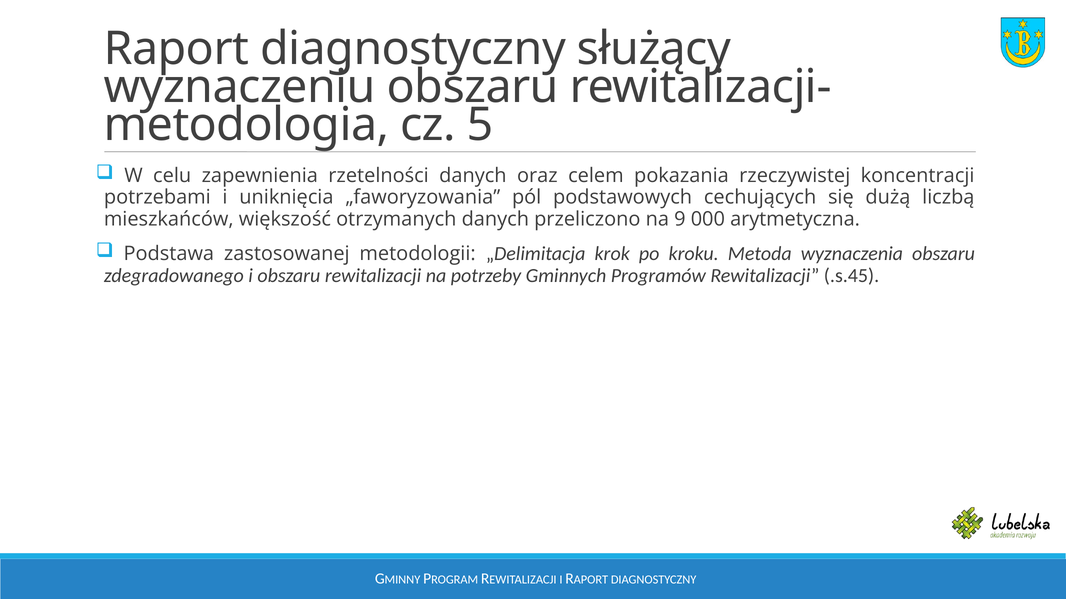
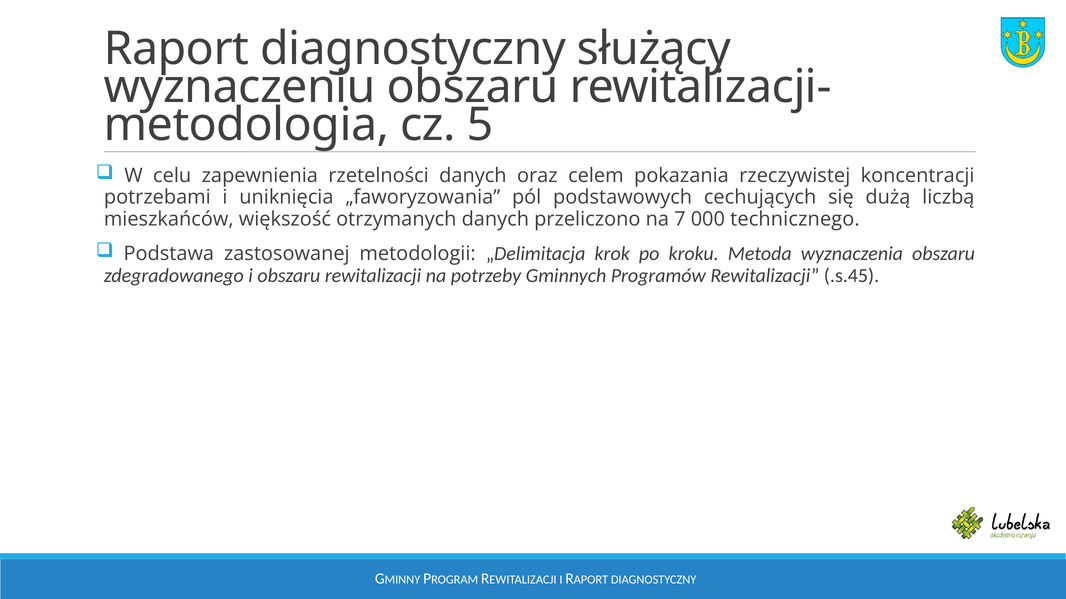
9: 9 -> 7 (680, 219)
arytmetyczna: arytmetyczna -> technicznego (795, 219)
